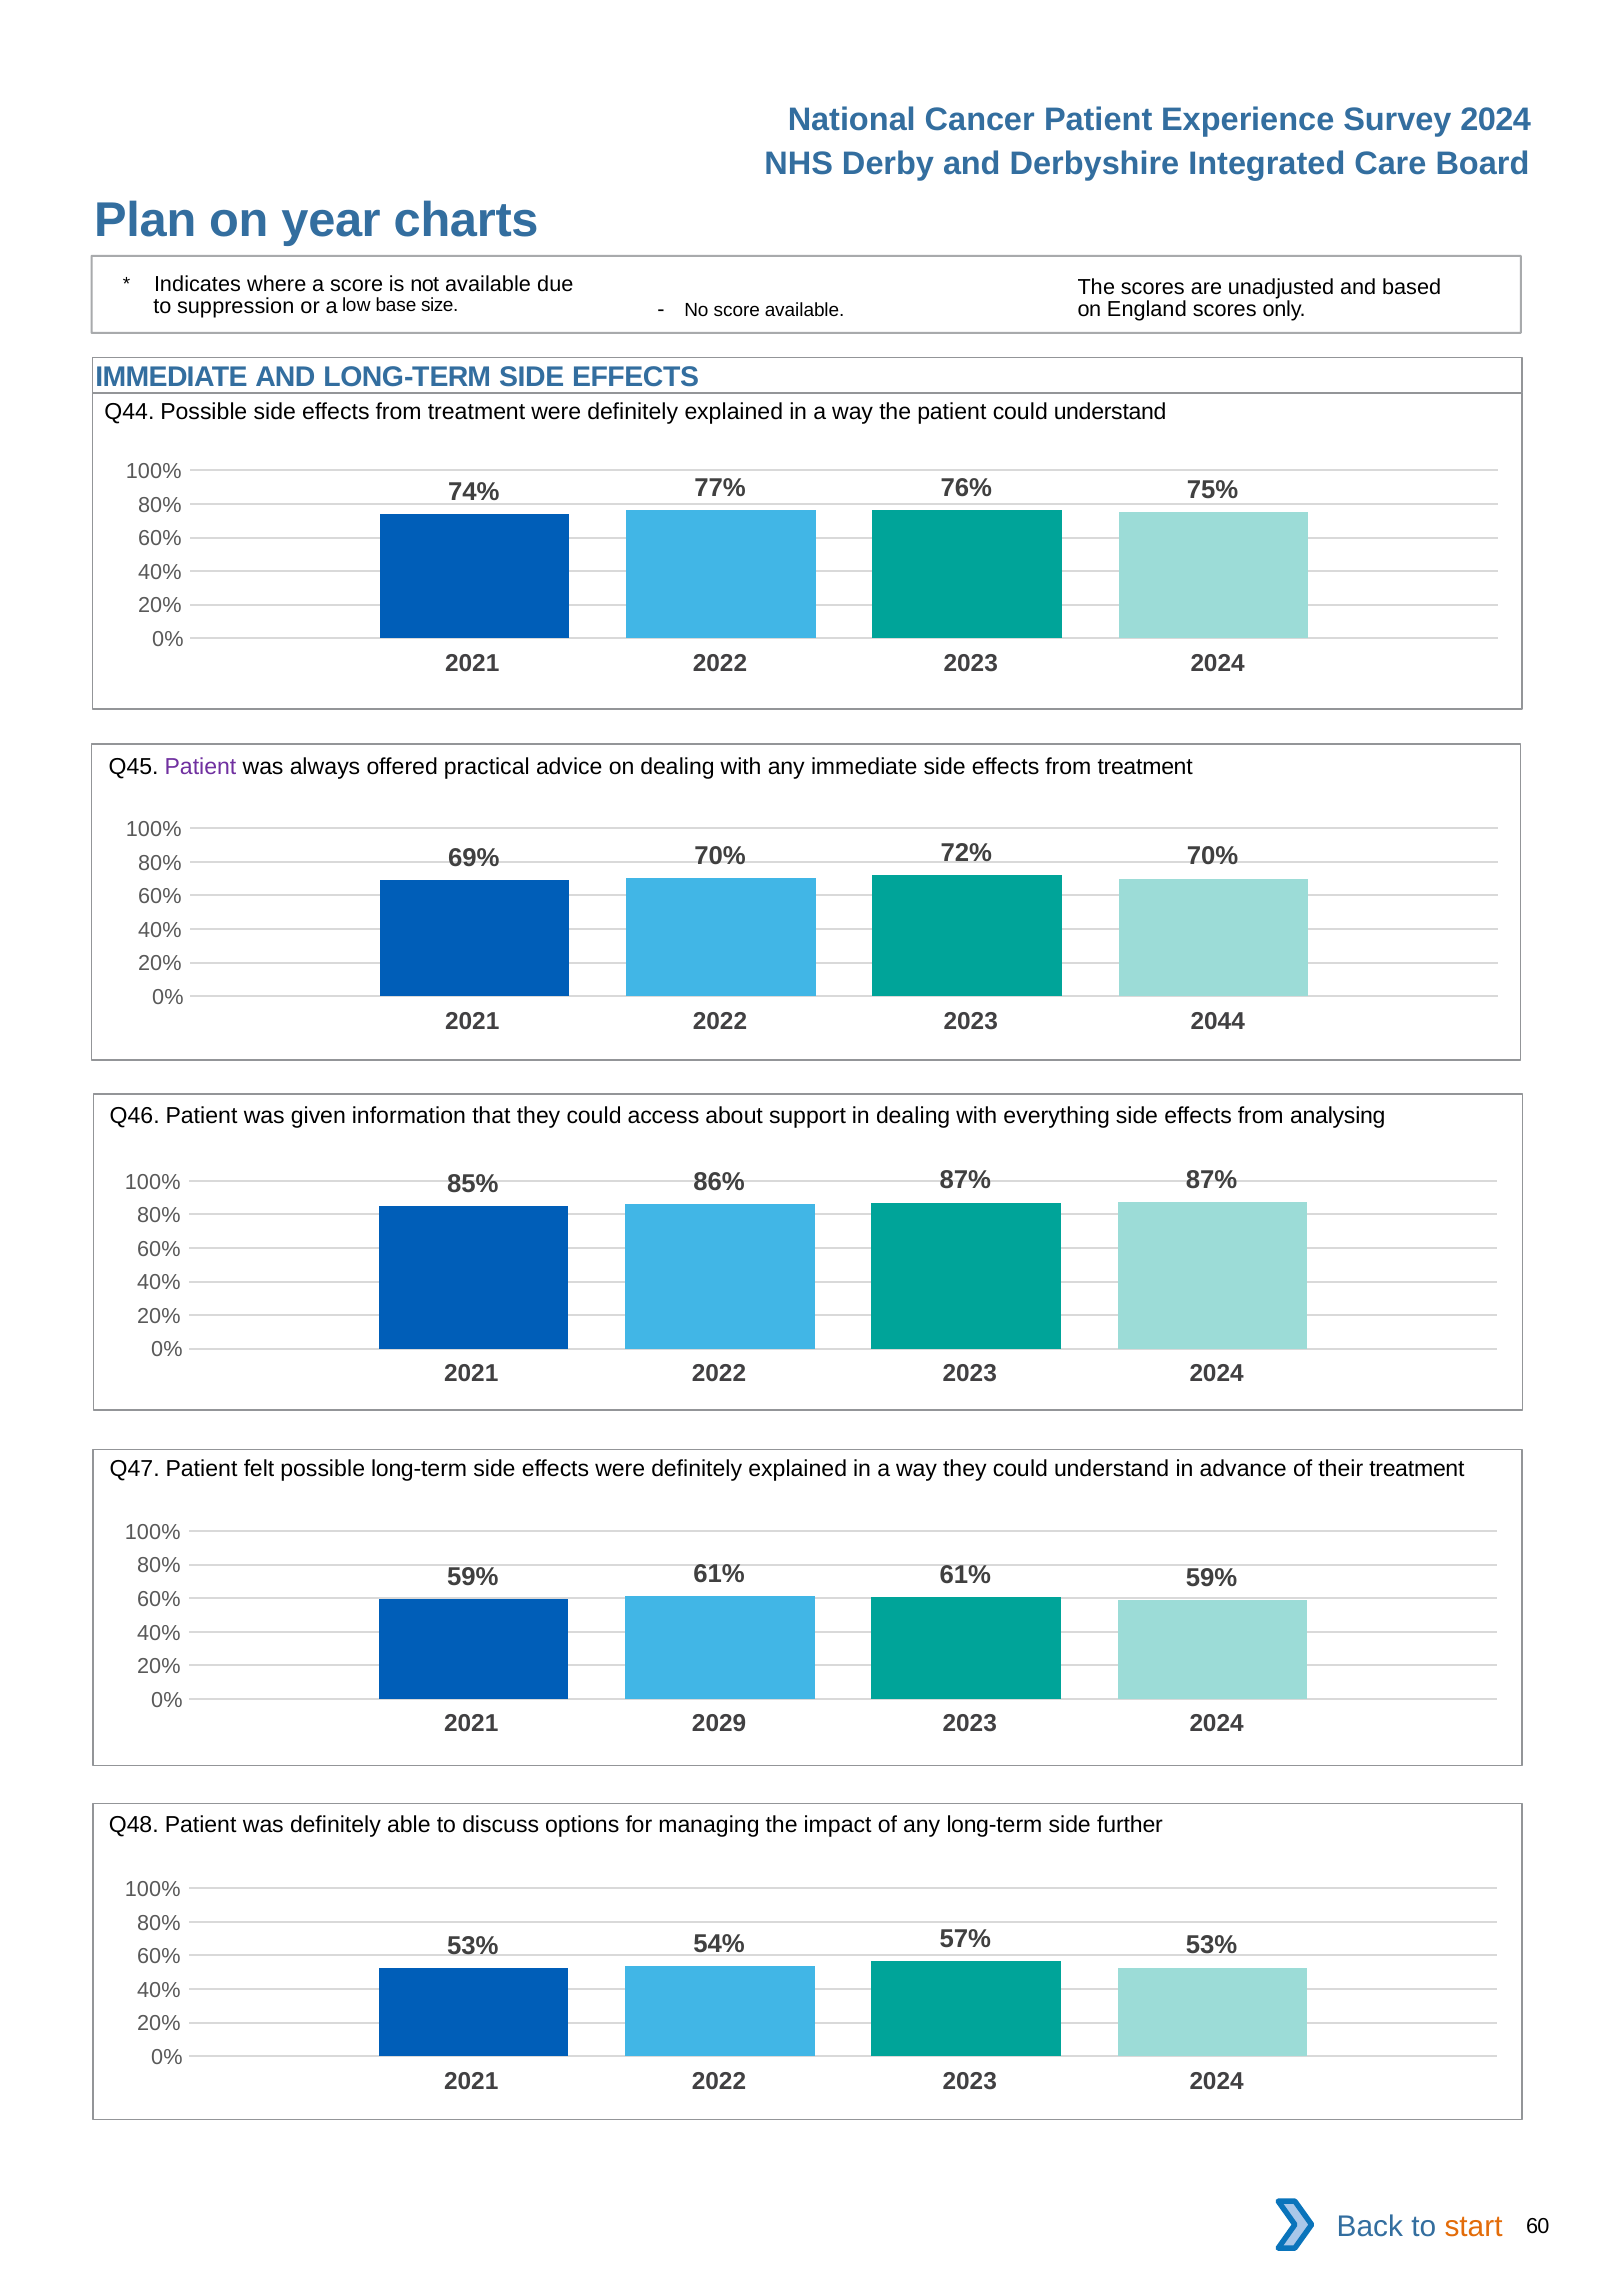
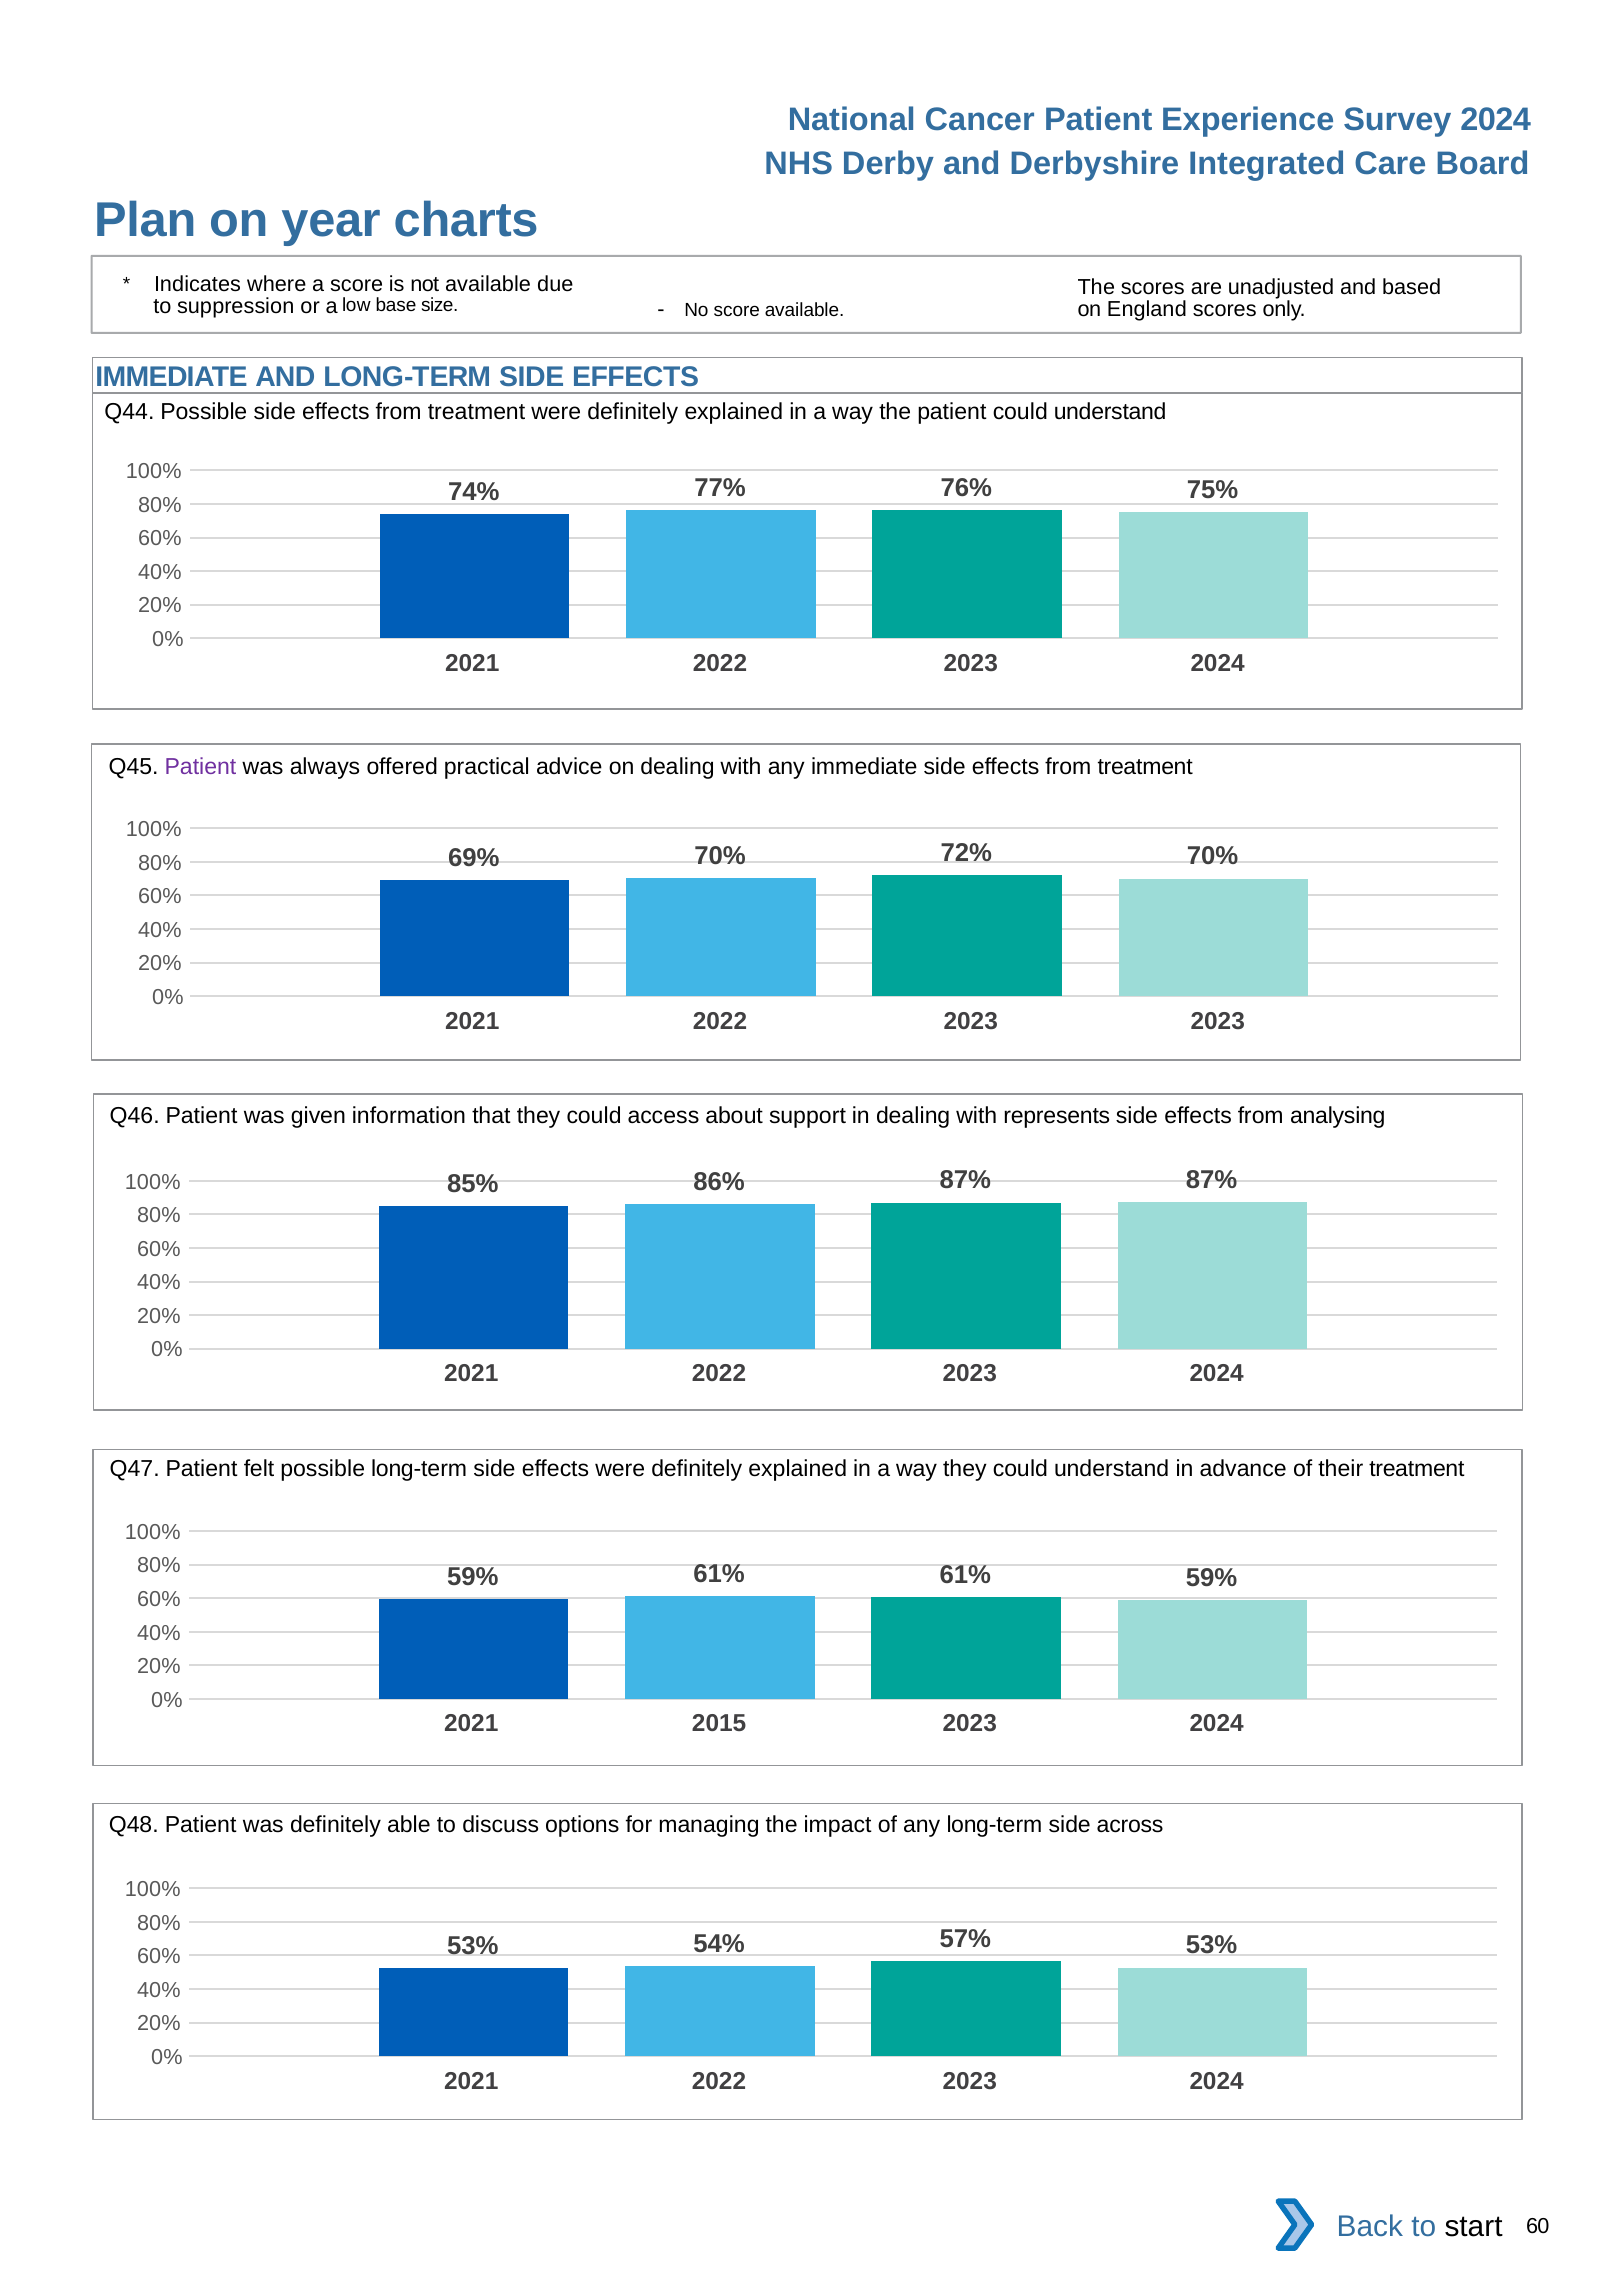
2023 2044: 2044 -> 2023 (1218, 1021)
everything: everything -> represents (1057, 1116)
2029: 2029 -> 2015 (719, 1724)
further: further -> across (1130, 1824)
start colour: orange -> black (1474, 2226)
